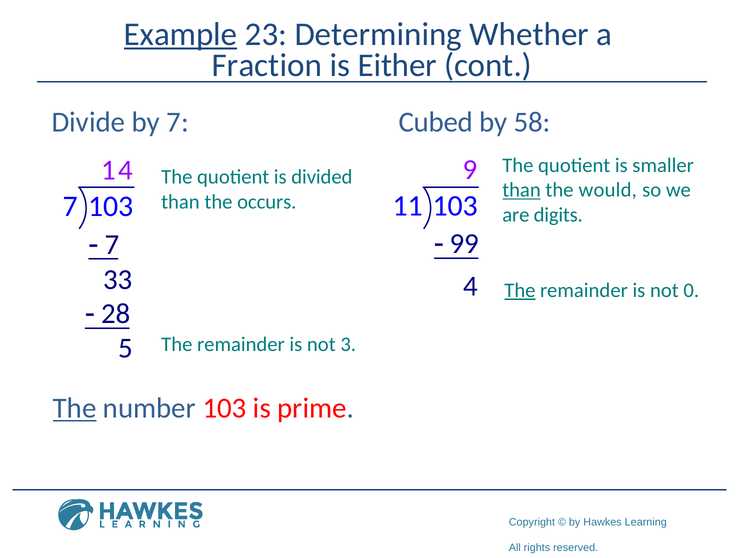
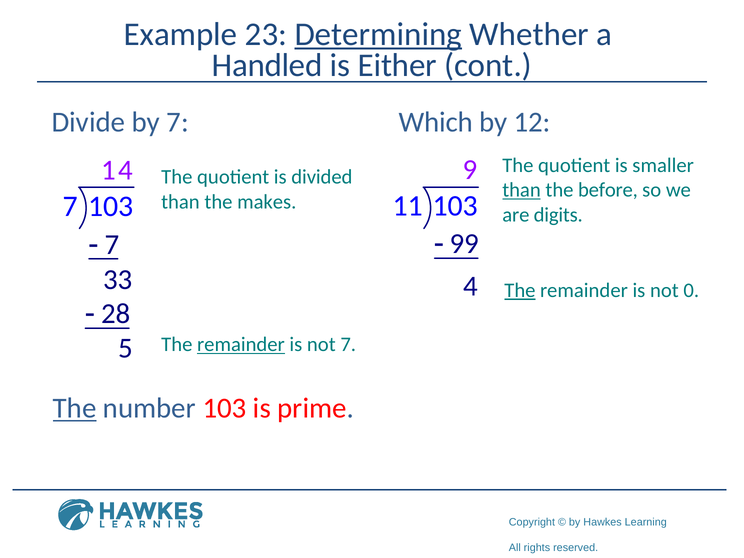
Example underline: present -> none (181, 35)
Determining underline: none -> present (378, 35)
Fraction: Fraction -> Handled (267, 66)
Cubed: Cubed -> Which (436, 122)
58: 58 -> 12 (532, 122)
would: would -> before (608, 190)
occurs: occurs -> makes (267, 202)
remainder underline: none -> present (241, 345)
not 3: 3 -> 7 (348, 345)
